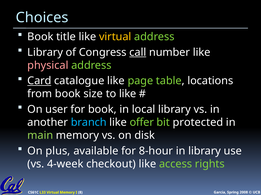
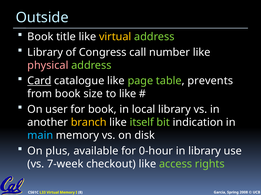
Choices: Choices -> Outside (42, 18)
call underline: present -> none (138, 52)
locations: locations -> prevents (210, 81)
branch colour: light blue -> yellow (89, 123)
offer: offer -> itself (142, 123)
protected: protected -> indication (198, 123)
main colour: light green -> light blue (40, 136)
8-hour: 8-hour -> 0-hour (156, 151)
4-week: 4-week -> 7-week (65, 164)
